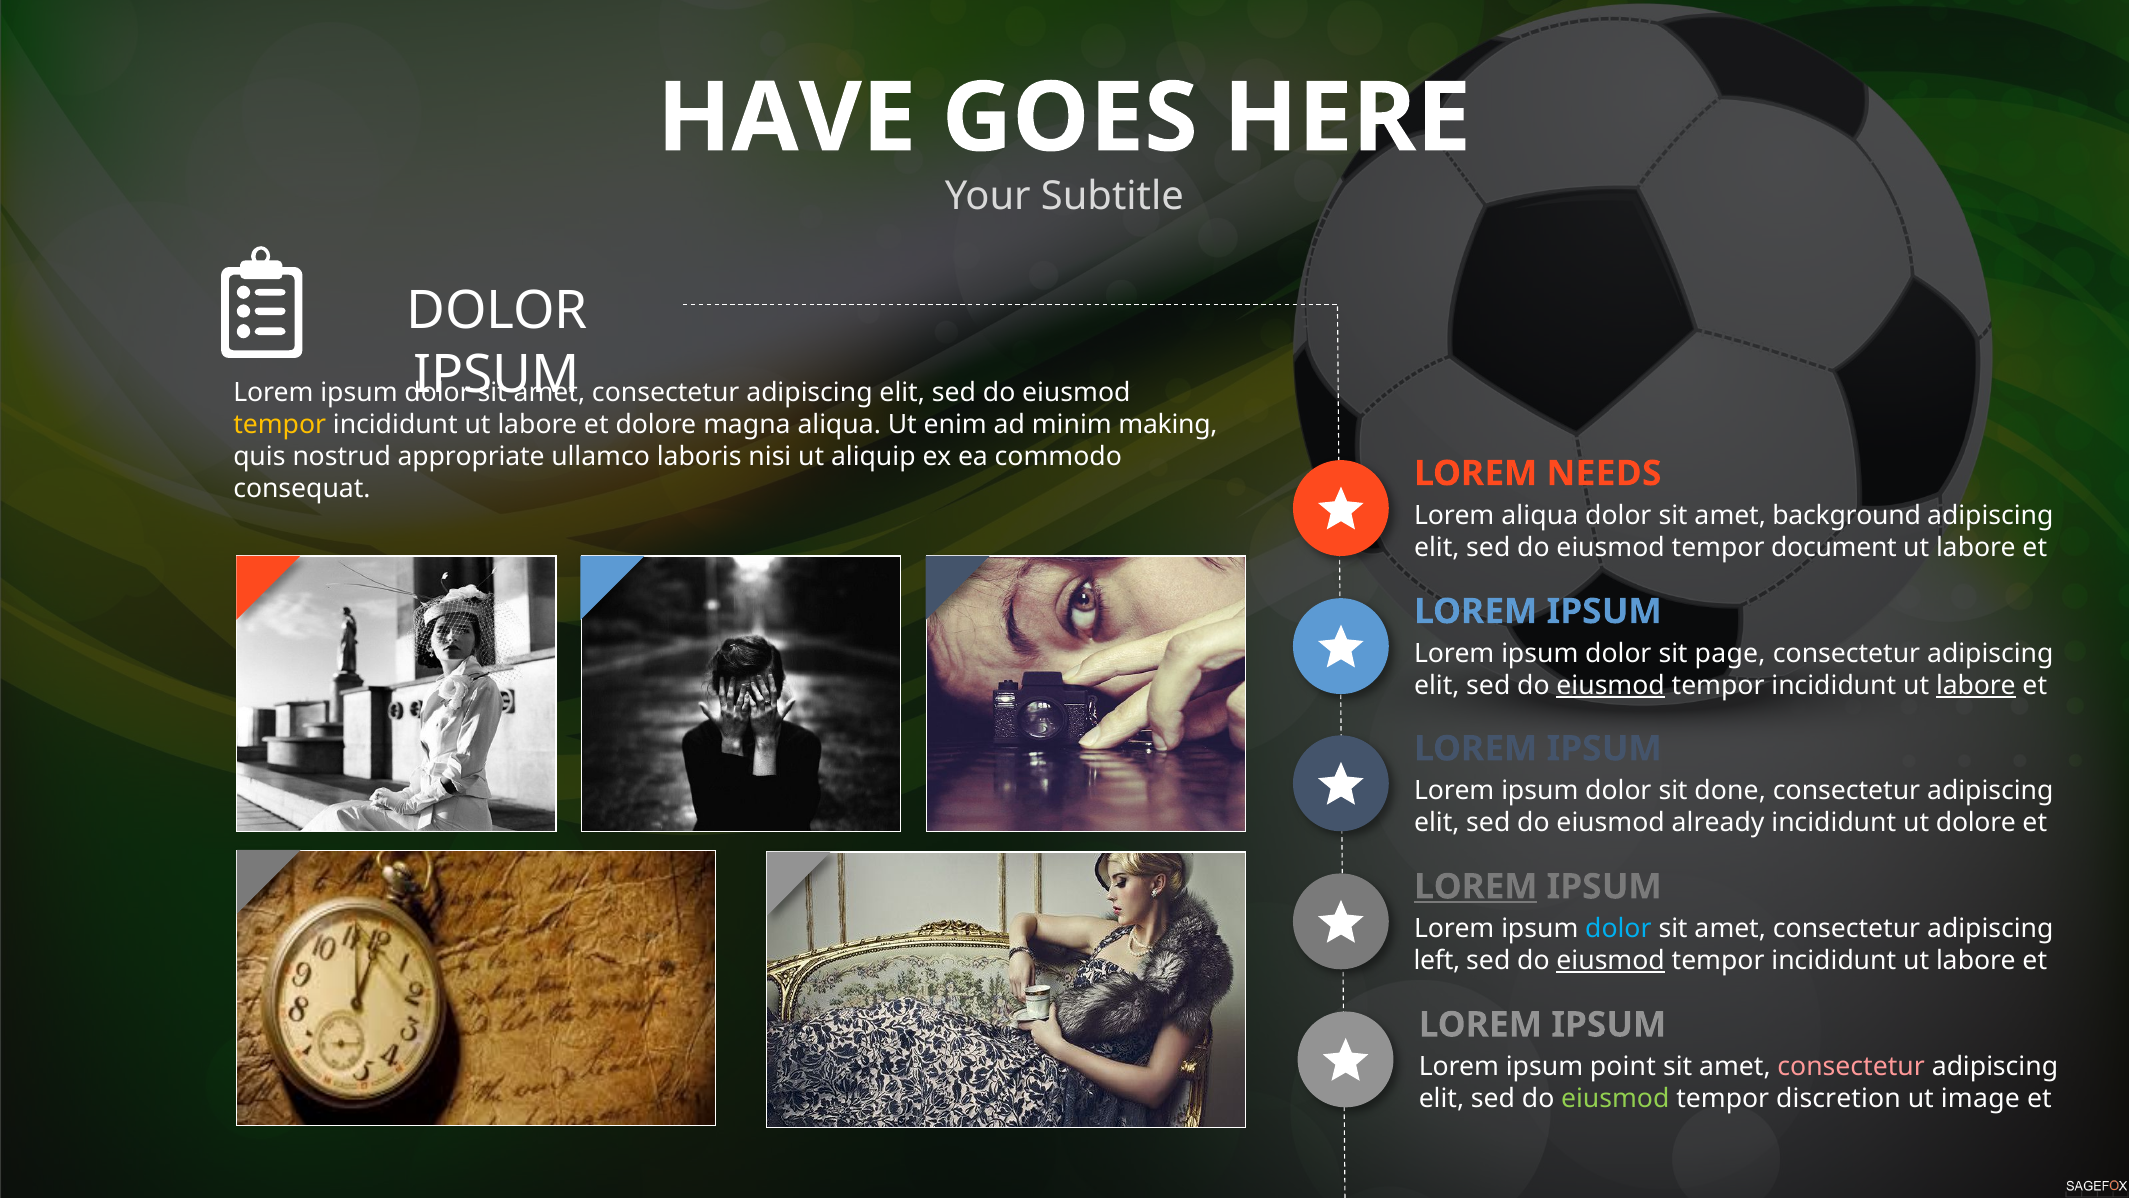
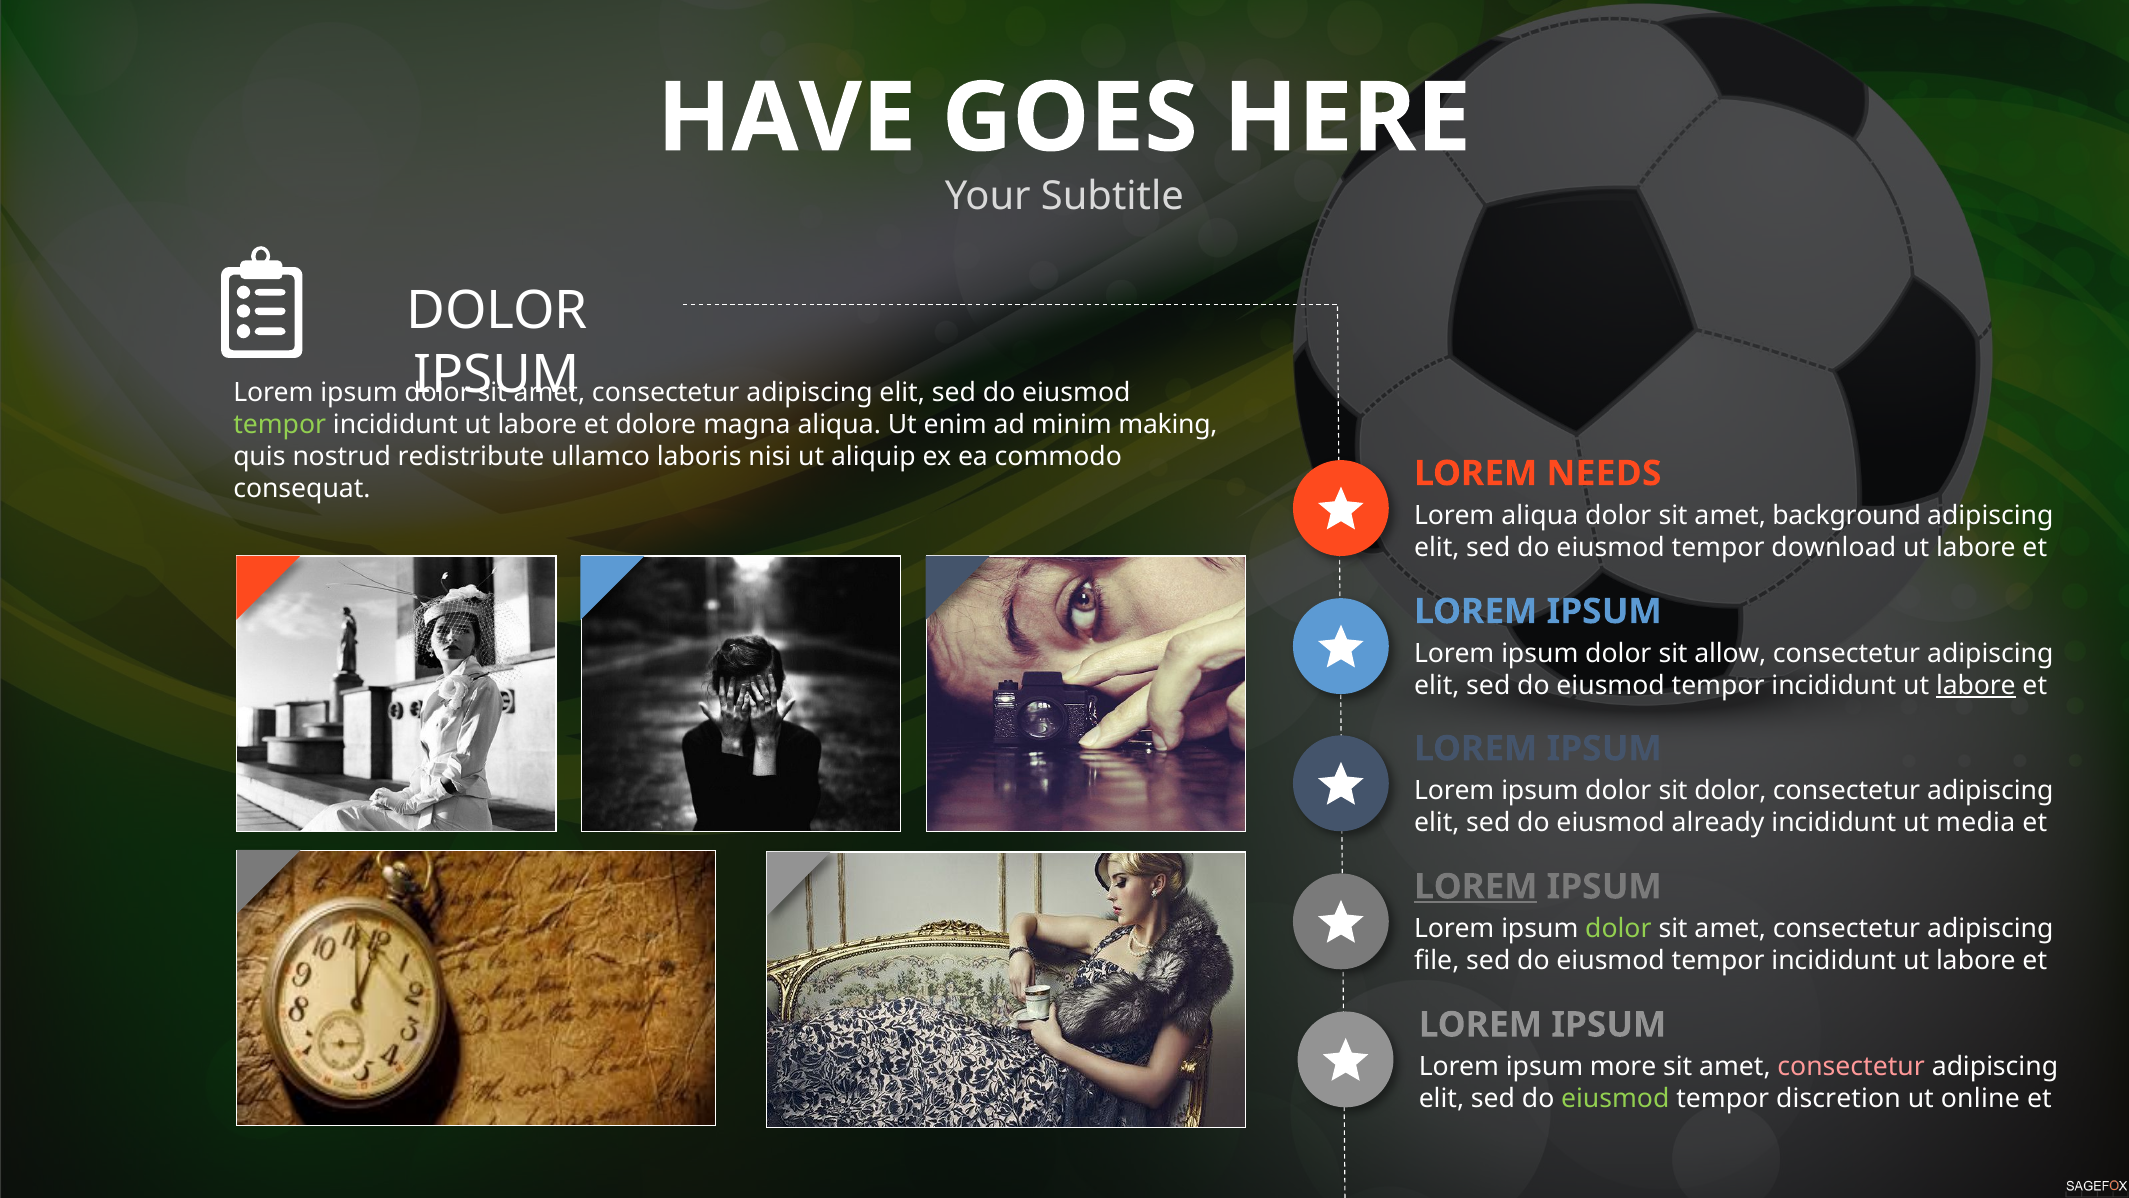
tempor colour: yellow -> light green (280, 425)
appropriate: appropriate -> redistribute (471, 457)
document: document -> download (1834, 547)
page: page -> allow (1730, 653)
eiusmod underline: present -> none (1611, 685)
sit done: done -> dolor (1730, 790)
ut dolore: dolore -> media (1976, 822)
dolor colour: light blue -> light green (1618, 928)
left: left -> file (1437, 960)
eiusmod underline: present -> none (1611, 960)
point: point -> more (1623, 1066)
image: image -> online (1980, 1098)
